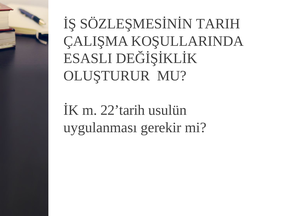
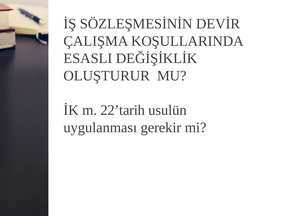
TARIH: TARIH -> DEVİR (218, 24)
